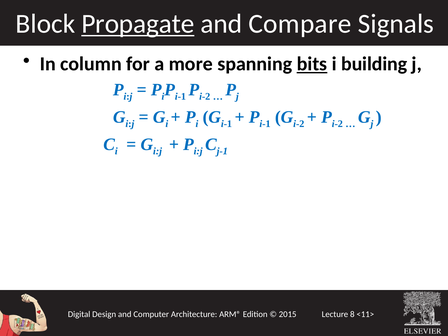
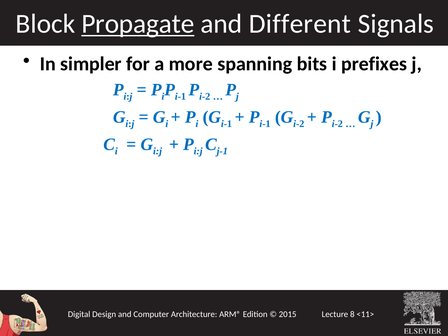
Compare: Compare -> Different (300, 24)
column: column -> simpler (91, 64)
bits underline: present -> none (312, 64)
building: building -> prefixes (374, 64)
